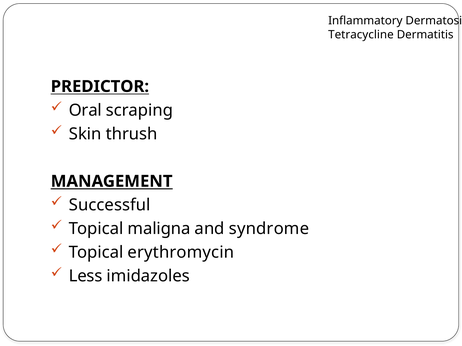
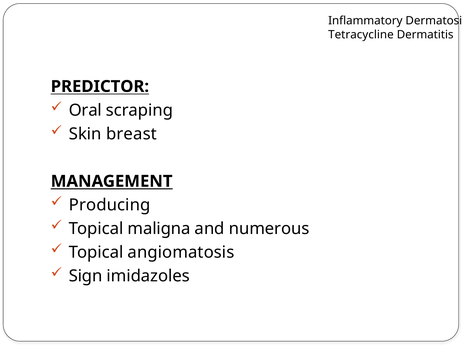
thrush: thrush -> breast (132, 134)
Successful: Successful -> Producing (110, 205)
syndrome: syndrome -> numerous (269, 229)
erythromycin: erythromycin -> angiomatosis (181, 253)
Less: Less -> Sign (86, 276)
